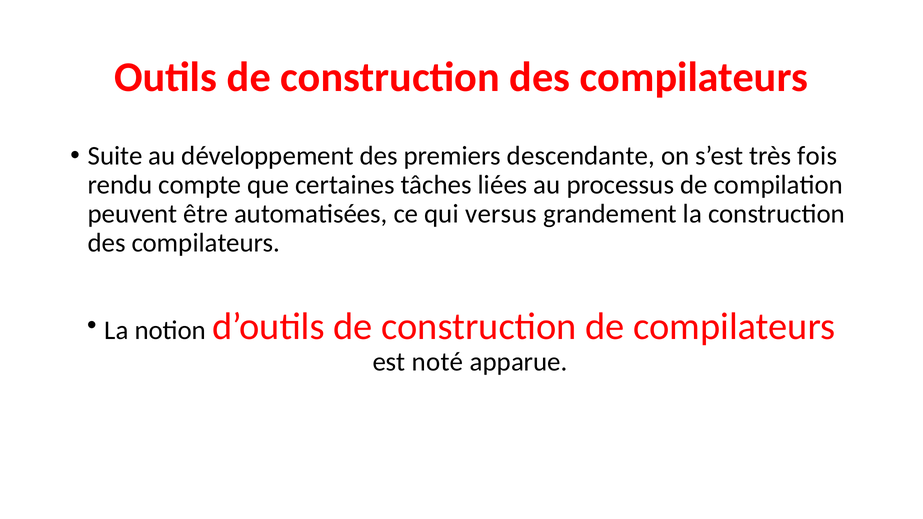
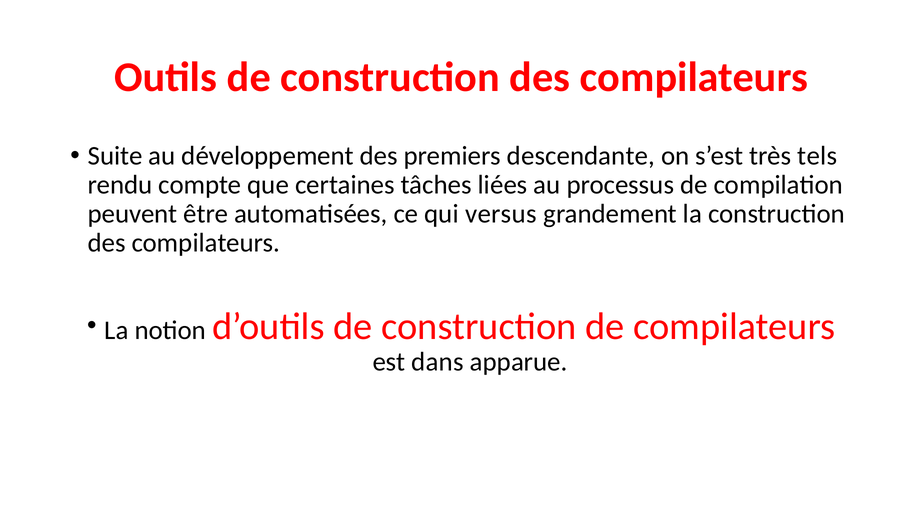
fois: fois -> tels (817, 156)
noté: noté -> dans (437, 362)
